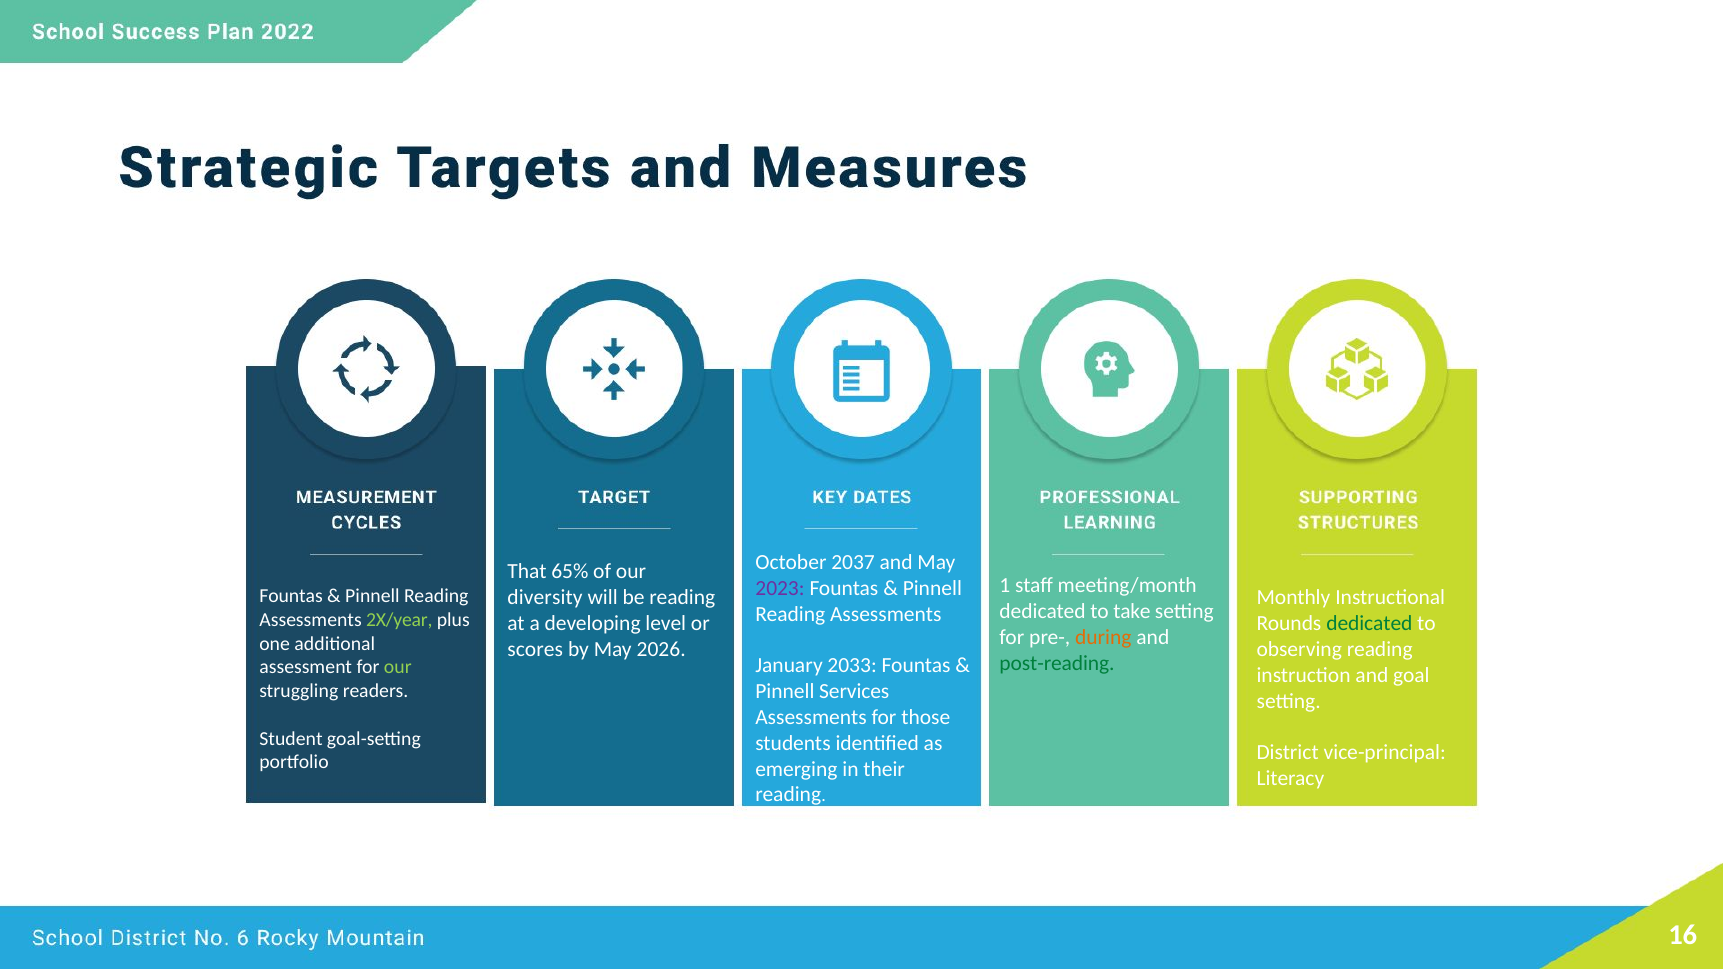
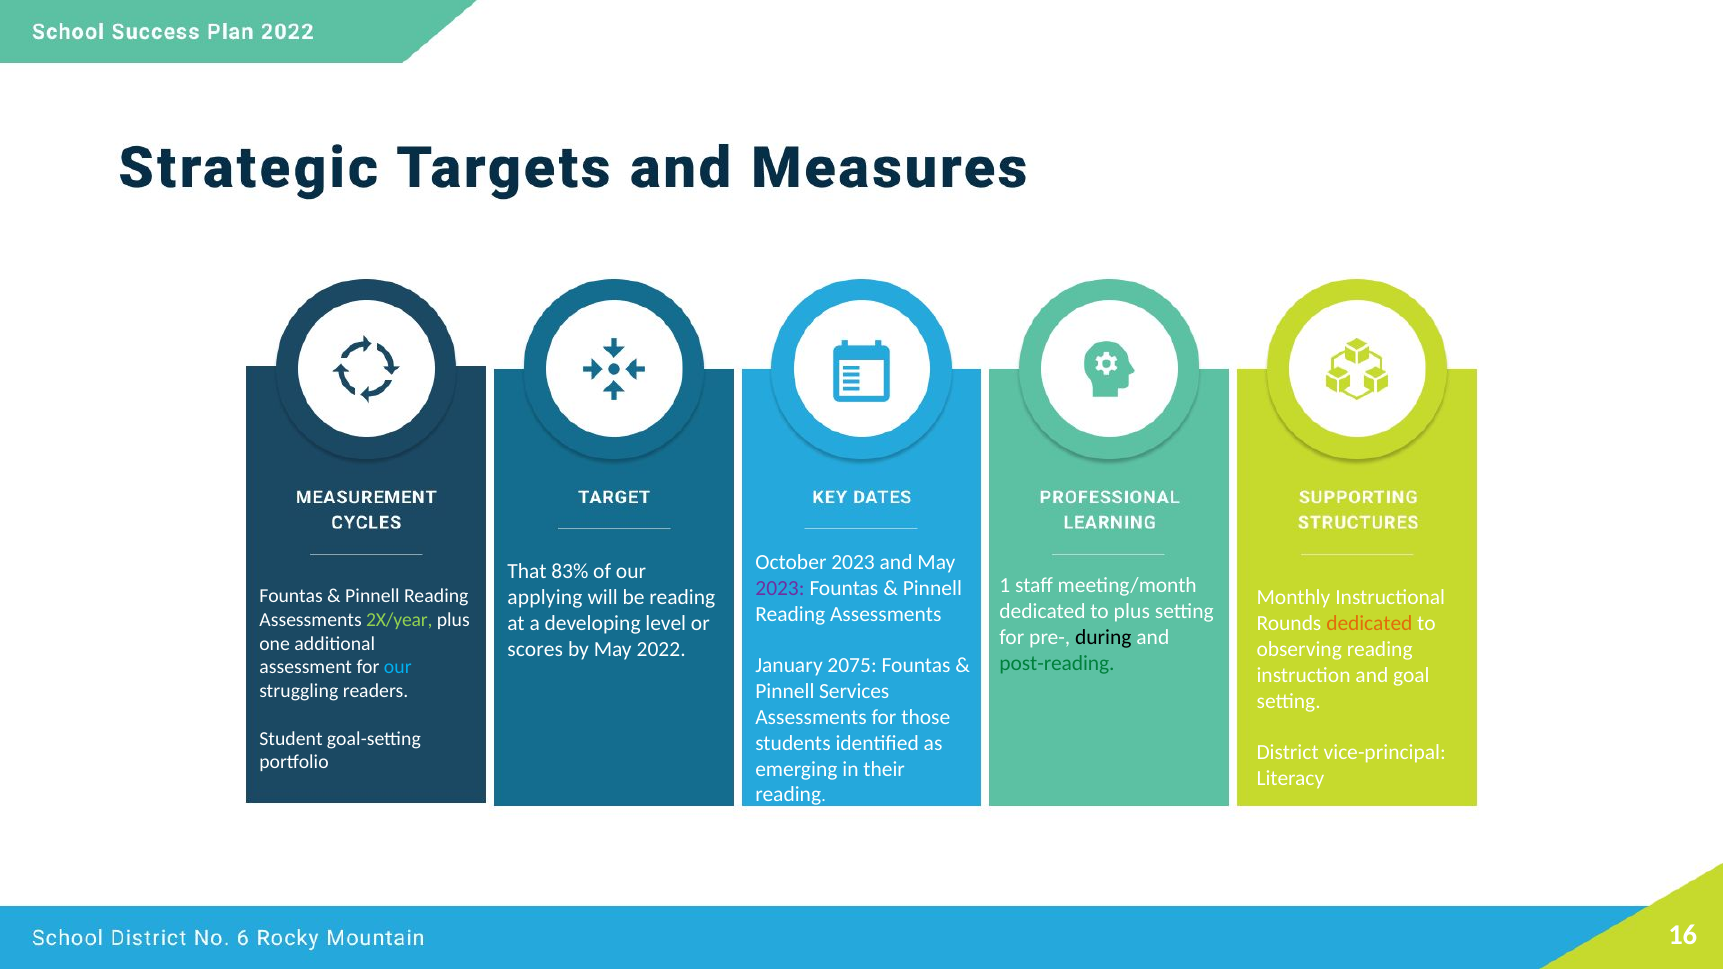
October 2037: 2037 -> 2023 (853, 562)
65%: 65% -> 83% (570, 572)
diversity: diversity -> applying (545, 597)
to take: take -> plus (1132, 612)
dedicated colour: green -> orange (1369, 623)
during colour: orange -> black (1103, 638)
2026: 2026 -> 2022 (661, 649)
2033: 2033 -> 2075 (852, 666)
our colour: light green -> light blue (398, 668)
